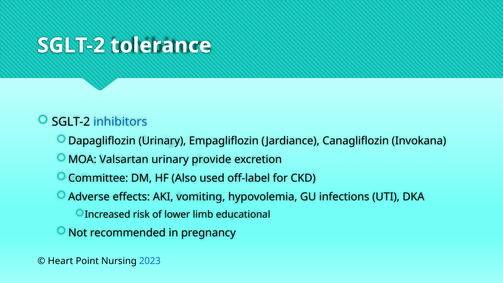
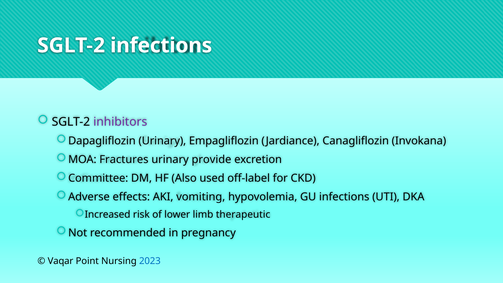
SGLT-2 tolerance: tolerance -> infections (161, 45)
inhibitors colour: blue -> purple (120, 122)
Valsartan: Valsartan -> Fractures (124, 160)
educational: educational -> therapeutic (243, 215)
Heart: Heart -> Vaqar (61, 261)
